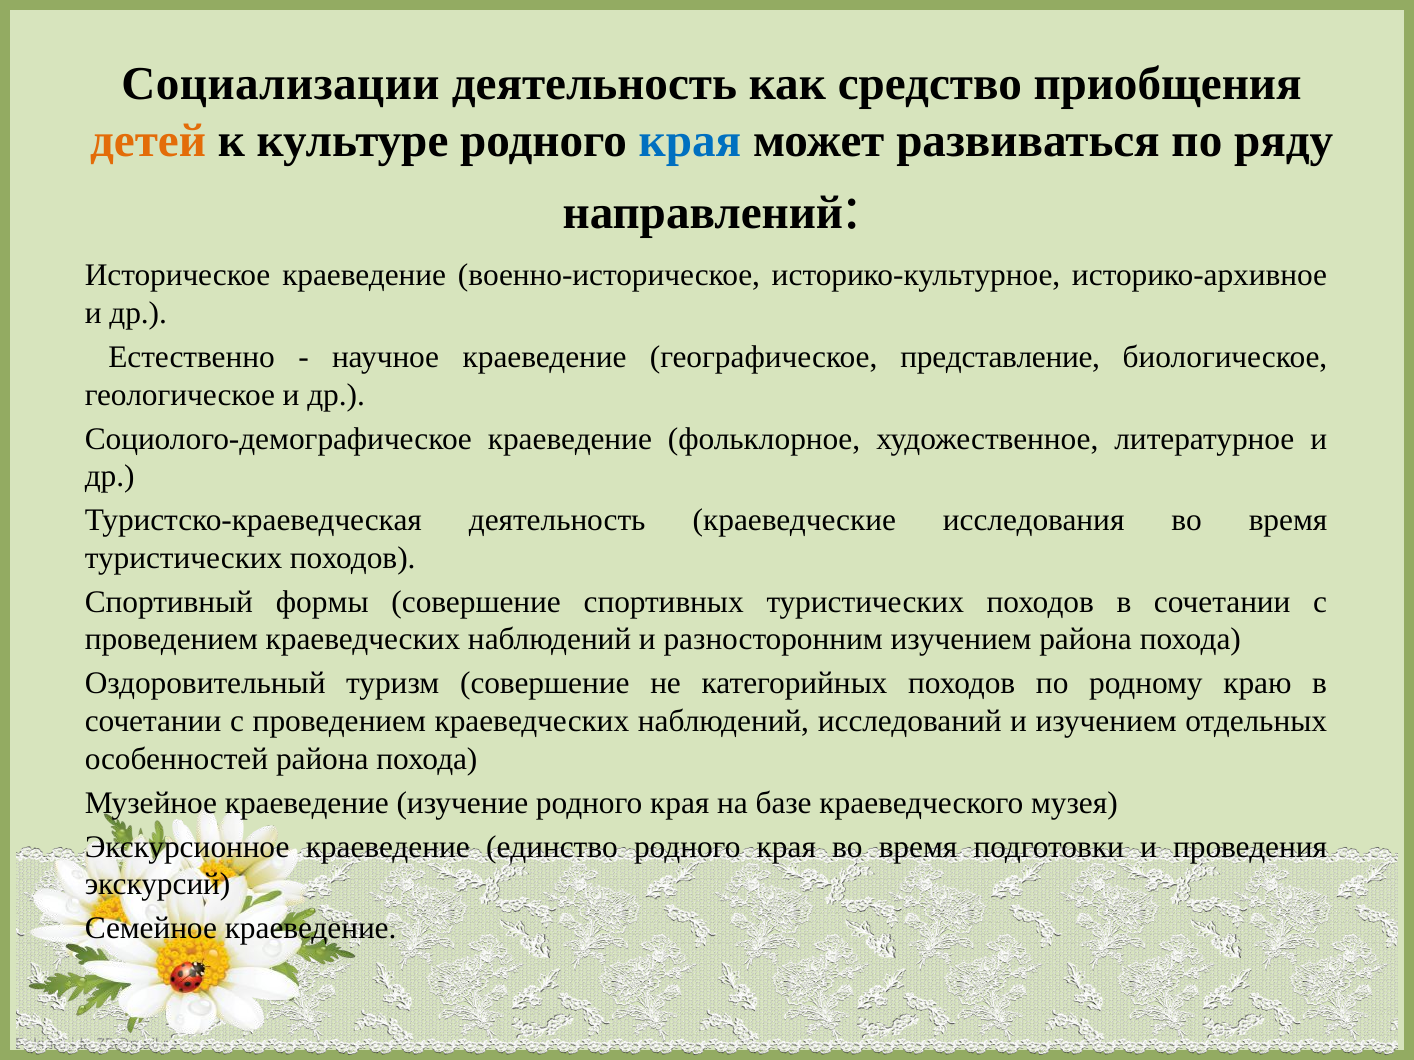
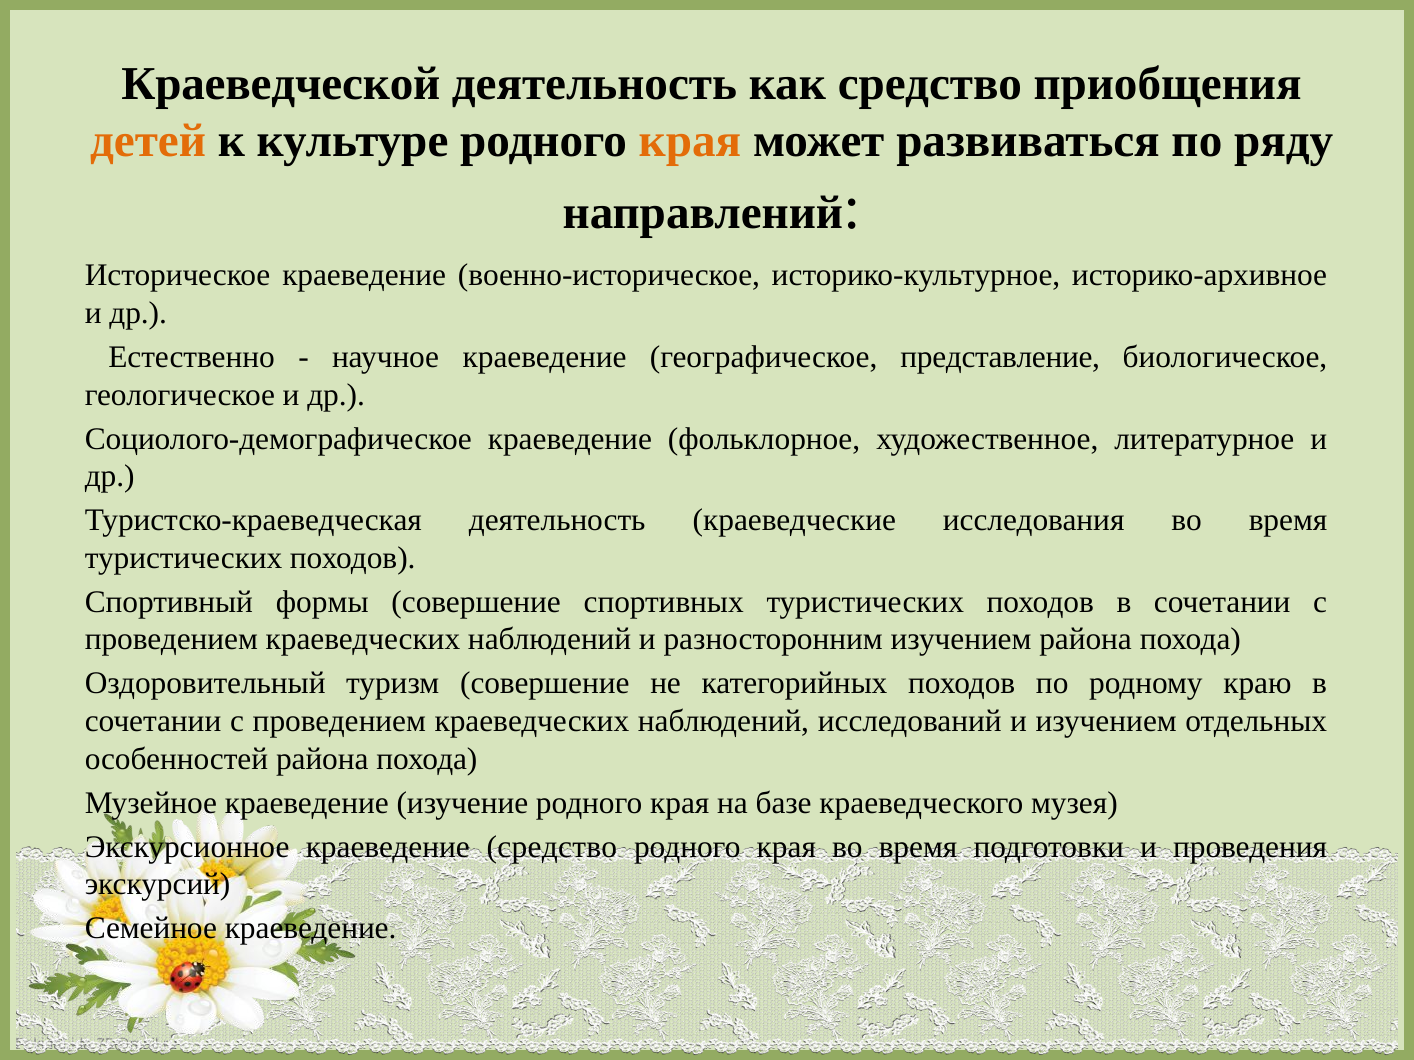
Социализации: Социализации -> Краеведческой (281, 84)
края colour: blue -> orange (690, 141)
краеведение единство: единство -> средство (552, 847)
